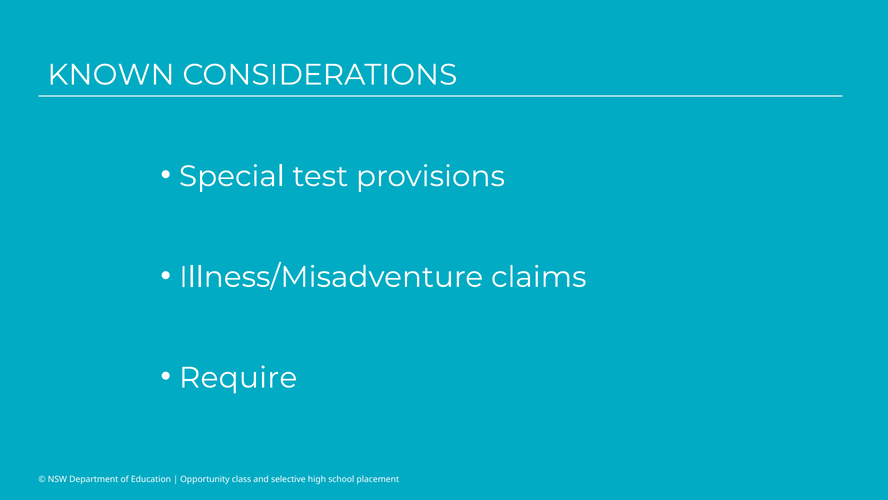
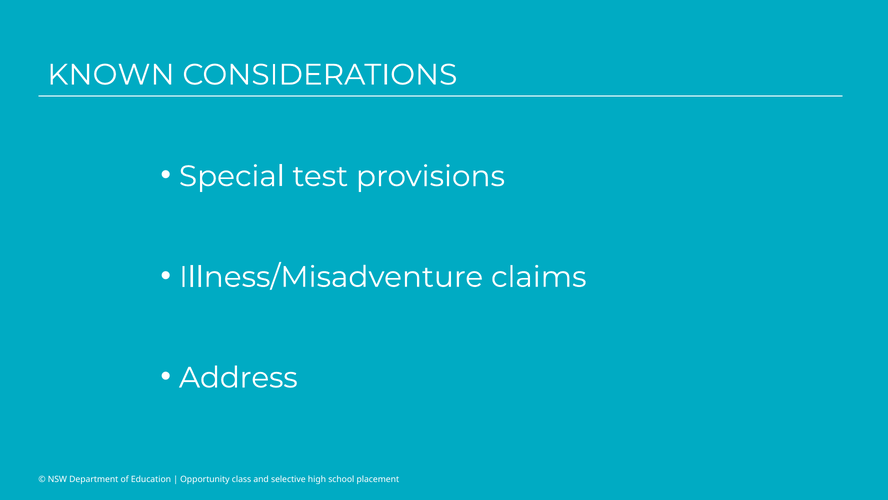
Require: Require -> Address (238, 377)
